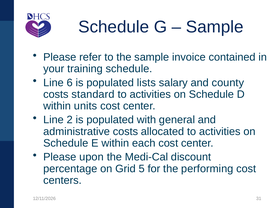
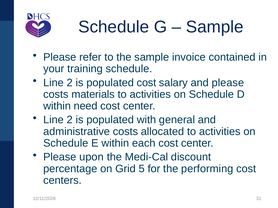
6: 6 -> 2 (70, 83)
populated lists: lists -> cost (146, 83)
and county: county -> please (228, 83)
standard: standard -> materials (93, 95)
units: units -> need (86, 106)
